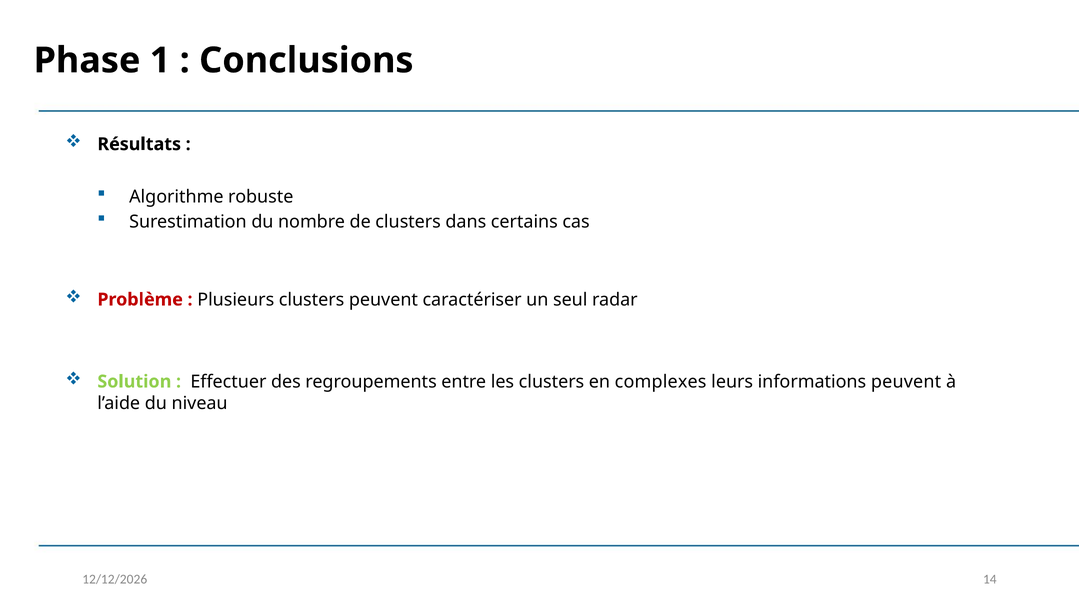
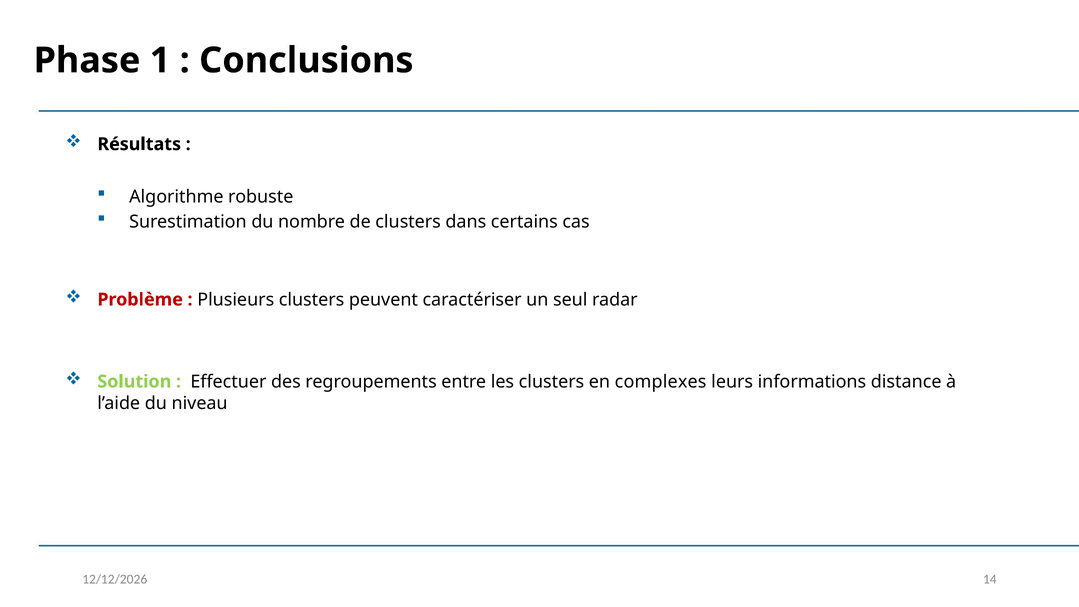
informations peuvent: peuvent -> distance (906, 382)
